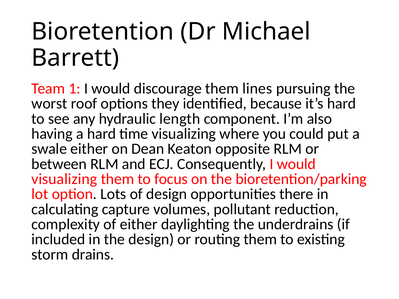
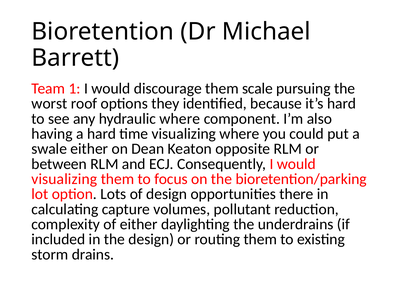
lines: lines -> scale (257, 89)
hydraulic length: length -> where (180, 119)
